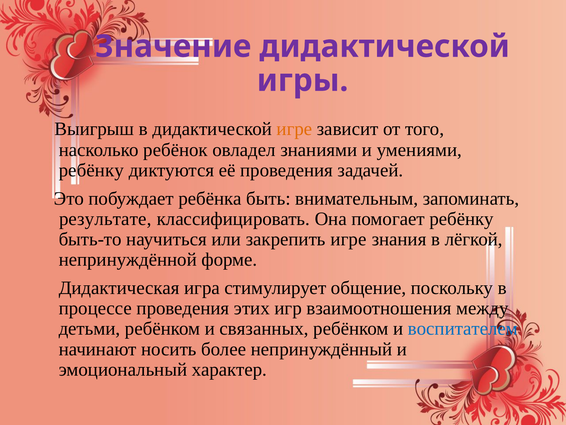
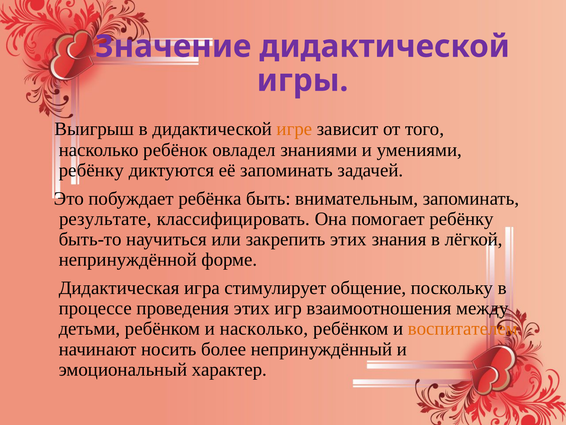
её проведения: проведения -> запоминать (287, 170)
закрепить игре: игре -> этих (349, 239)
и связанных: связанных -> насколько (264, 328)
воспитателем colour: blue -> orange (463, 328)
